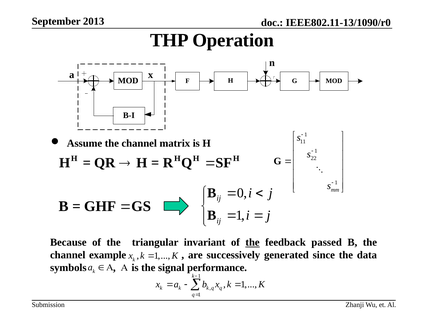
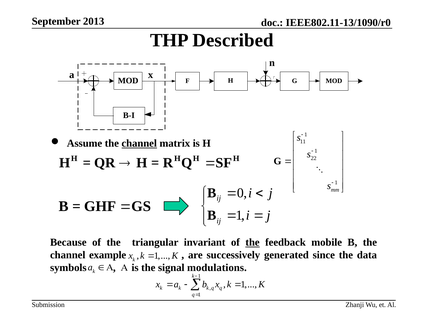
Operation: Operation -> Described (233, 40)
channel underline: none -> present (139, 143)
passed: passed -> mobile (327, 242)
performance: performance -> modulations (217, 268)
